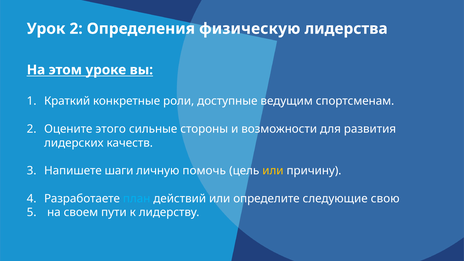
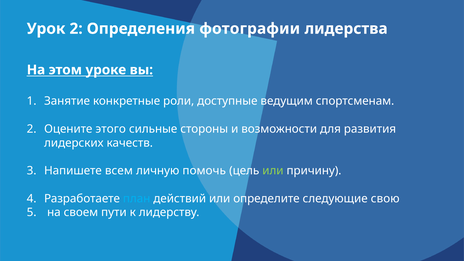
физическую: физическую -> фотографии (250, 29)
Краткий: Краткий -> Занятие (67, 101)
шаги: шаги -> всем (119, 171)
или colour: yellow -> light green (273, 171)
